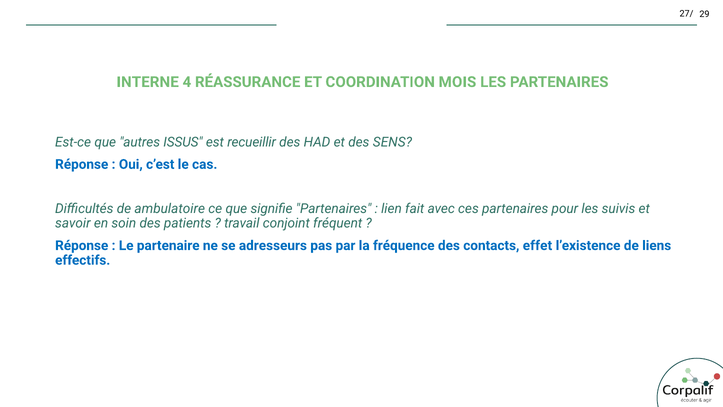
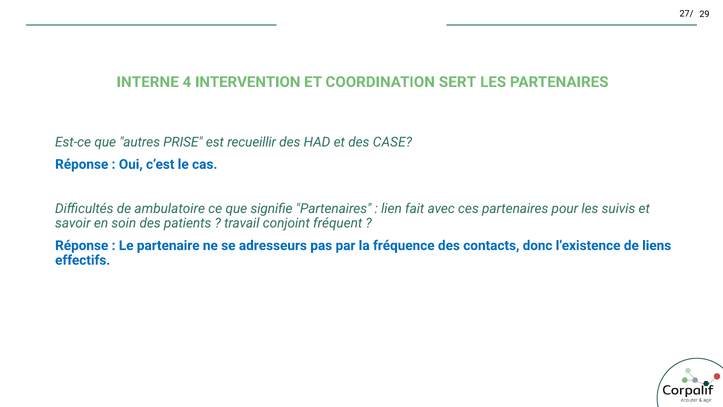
RÉASSURANCE: RÉASSURANCE -> INTERVENTION (248, 82)
MOIS: MOIS -> SERT (457, 82)
ISSUS: ISSUS -> PRISE (183, 142)
SENS: SENS -> CASE (392, 142)
effet: effet -> donc (538, 245)
